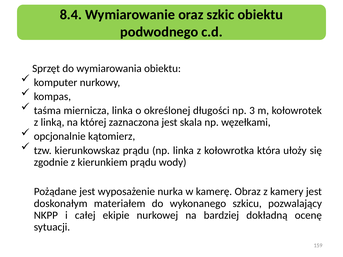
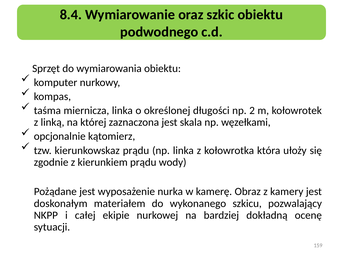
3: 3 -> 2 (252, 111)
